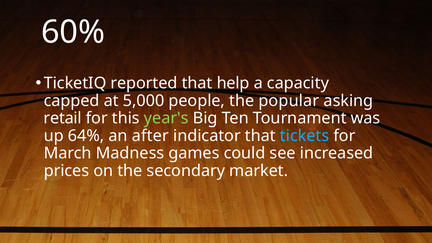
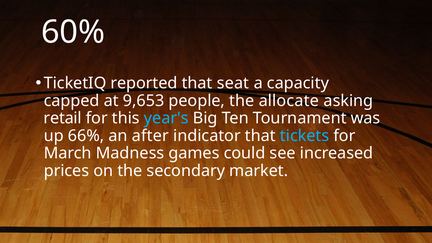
help: help -> seat (233, 83)
5,000: 5,000 -> 9,653 (144, 101)
popular: popular -> allocate (289, 101)
year's colour: light green -> light blue (166, 118)
64%: 64% -> 66% (86, 136)
